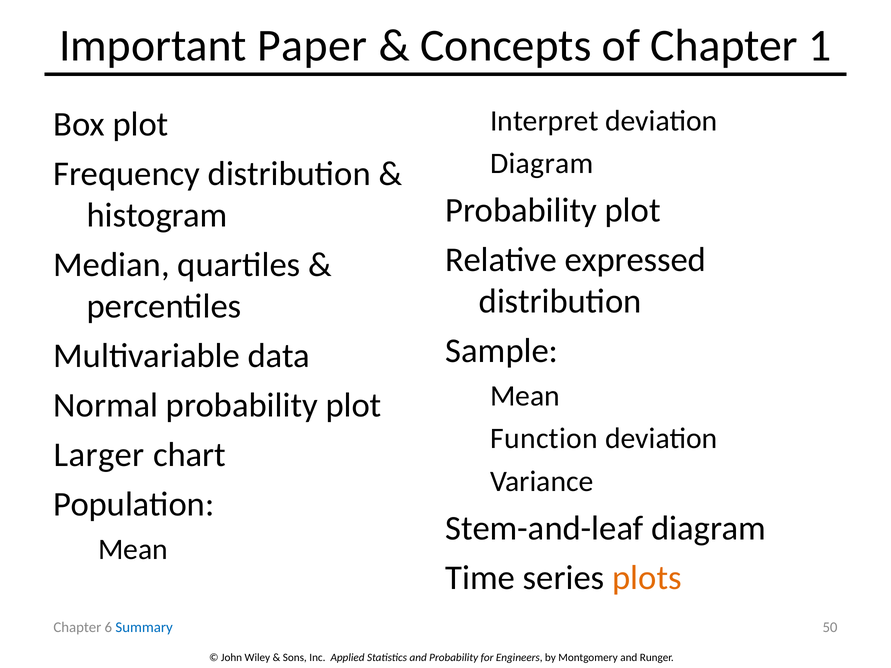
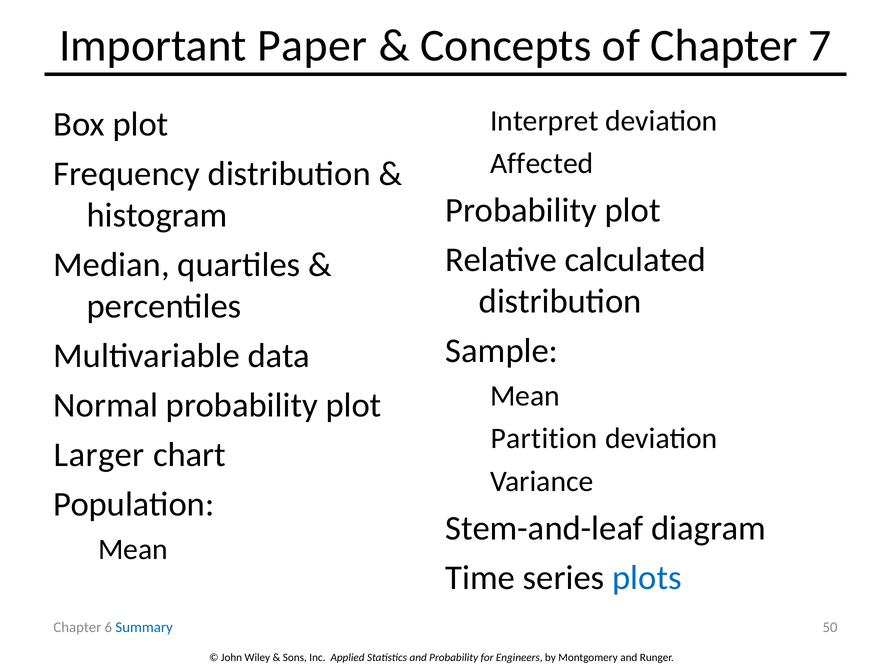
1: 1 -> 7 (820, 45)
Diagram: Diagram -> Affected (542, 163)
expressed: expressed -> calculated (635, 260)
Function: Function -> Partition (544, 439)
plots colour: orange -> blue (647, 578)
